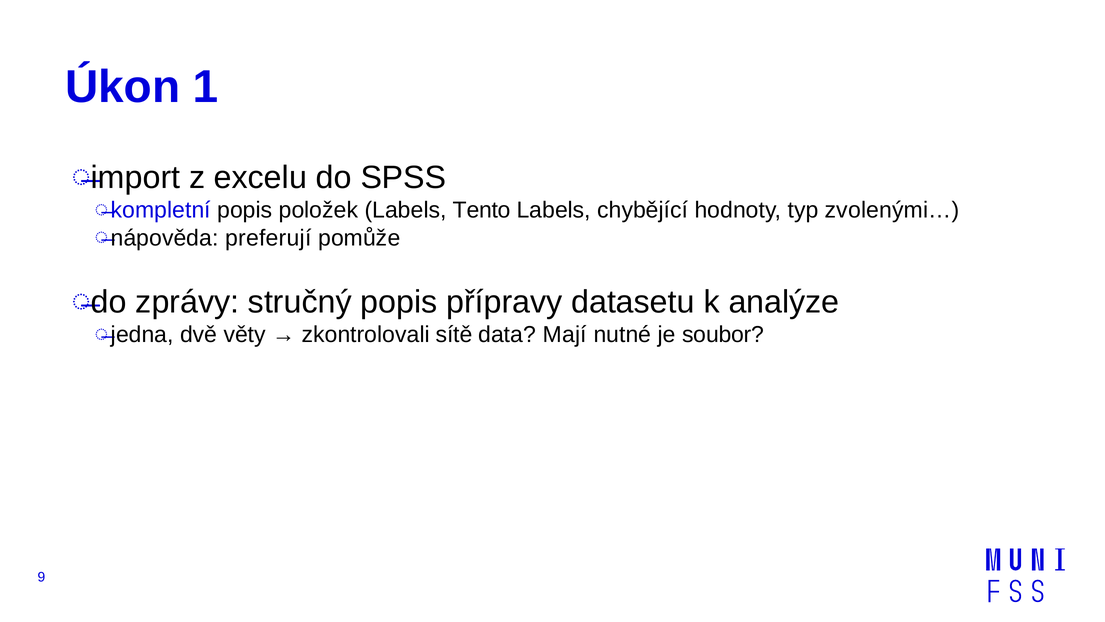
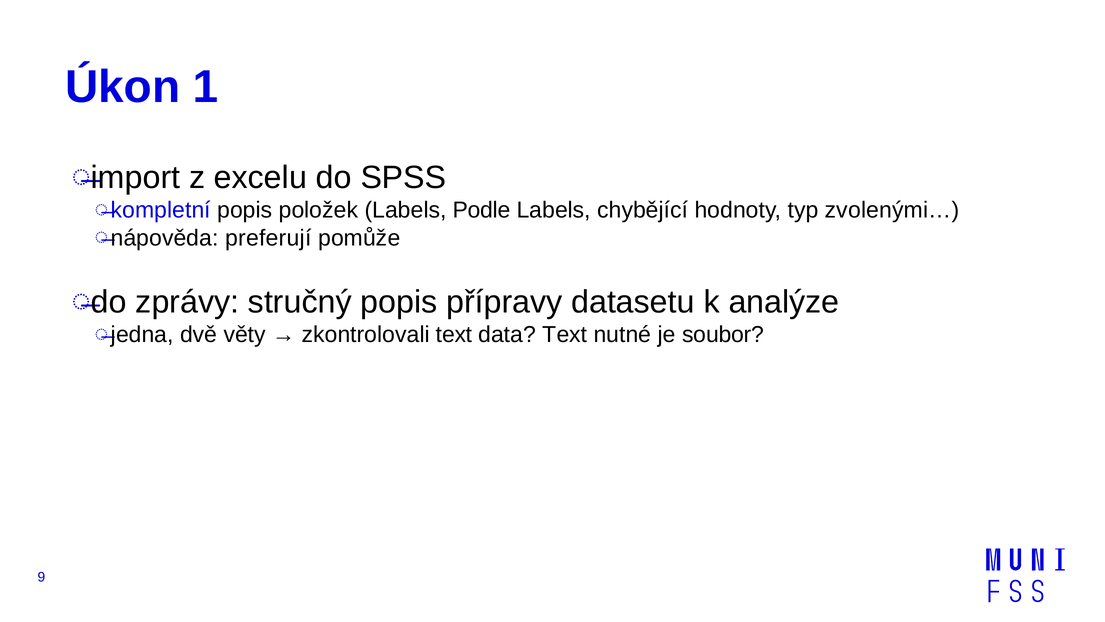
Tento: Tento -> Podle (482, 210)
zkontrolovali sítě: sítě -> text (454, 335)
data Mají: Mají -> Text (565, 335)
